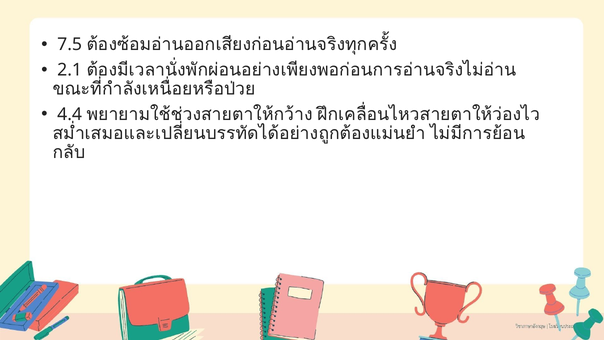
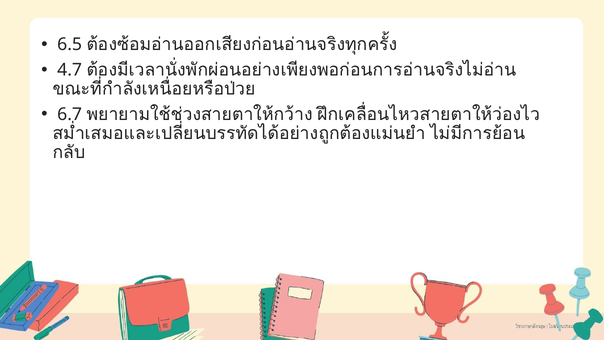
7.5: 7.5 -> 6.5 (70, 45)
2.1: 2.1 -> 4.7 (70, 70)
4.4: 4.4 -> 6.7 (70, 114)
